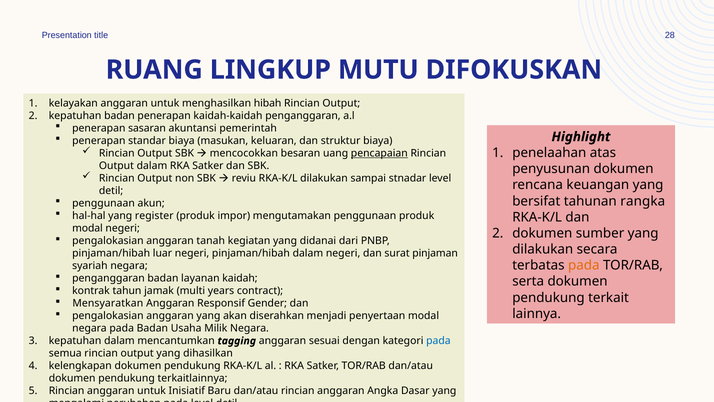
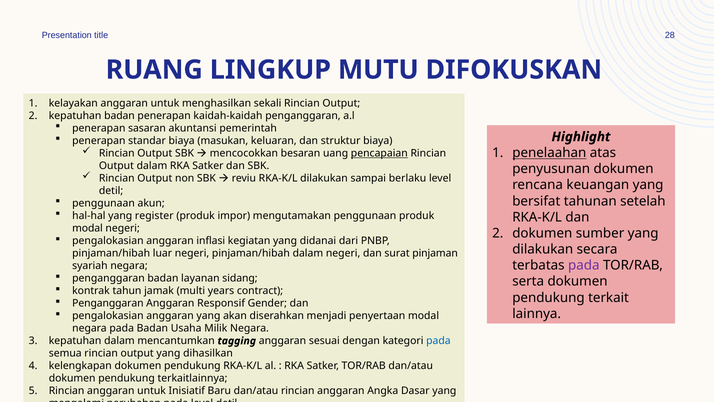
hibah: hibah -> sekali (268, 103)
penelaahan underline: none -> present (549, 153)
stnadar: stnadar -> berlaku (408, 178)
rangka: rangka -> setelah (643, 201)
tanah: tanah -> inflasi (211, 241)
pada colour: orange -> purple (584, 265)
kaidah: kaidah -> sidang (240, 278)
Mensyaratkan: Mensyaratkan -> Penganggaran (108, 303)
